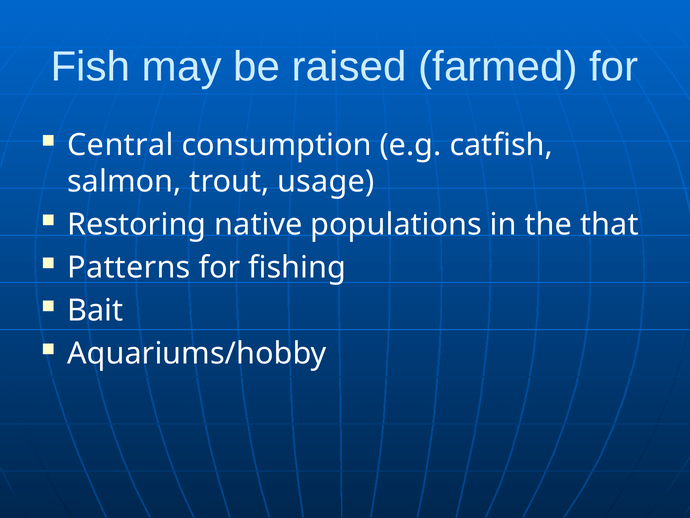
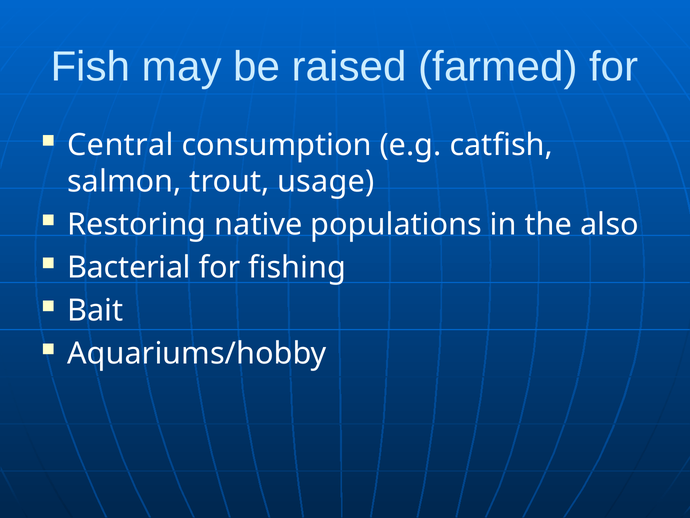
that: that -> also (610, 225)
Patterns: Patterns -> Bacterial (129, 267)
